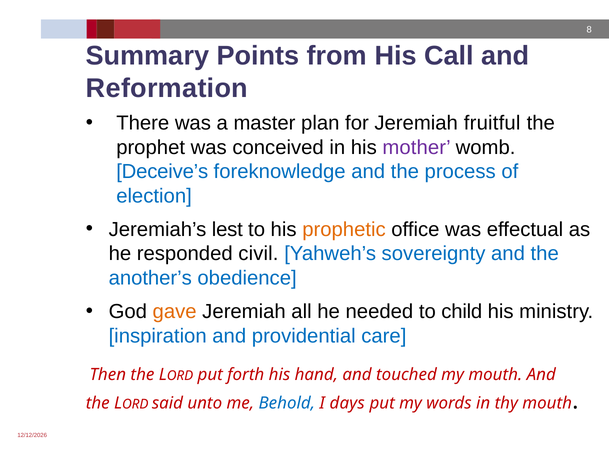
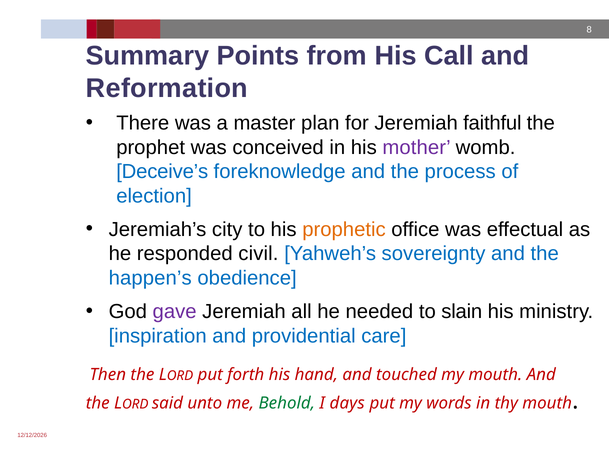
fruitful: fruitful -> faithful (492, 123)
lest: lest -> city (227, 230)
another’s: another’s -> happen’s (150, 279)
gave colour: orange -> purple (175, 312)
child: child -> slain (462, 312)
Behold colour: blue -> green (287, 404)
